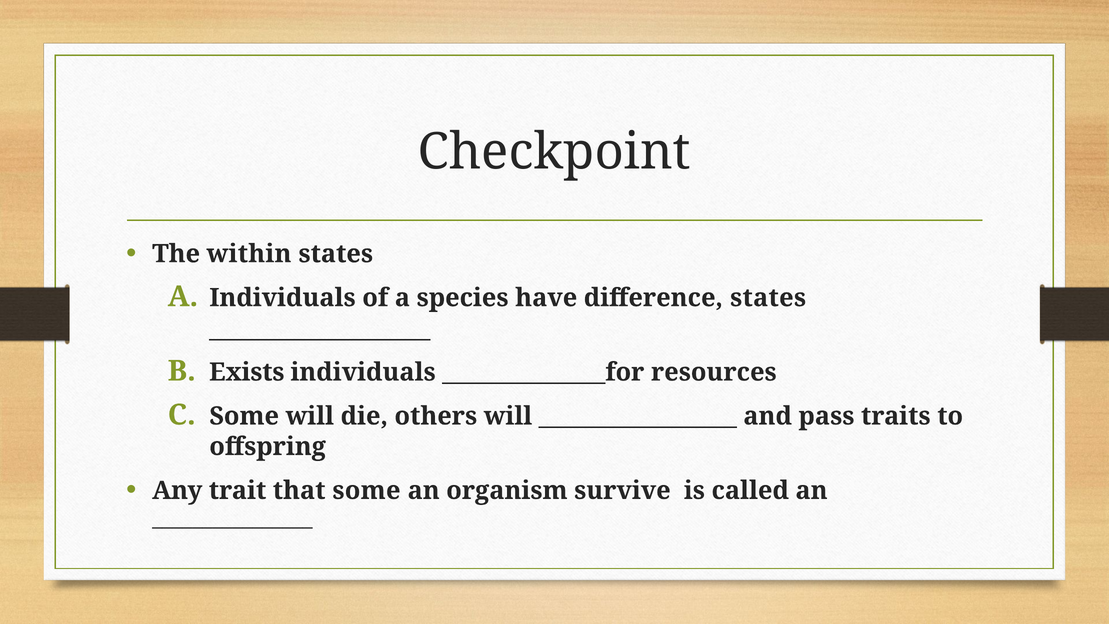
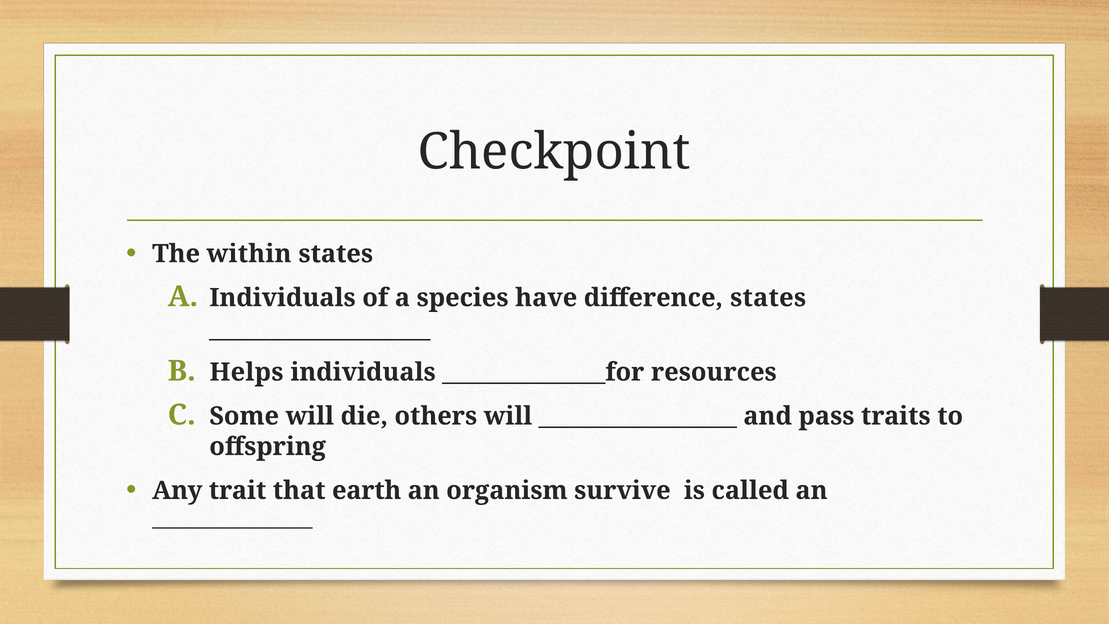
Exists: Exists -> Helps (247, 372)
that some: some -> earth (367, 490)
